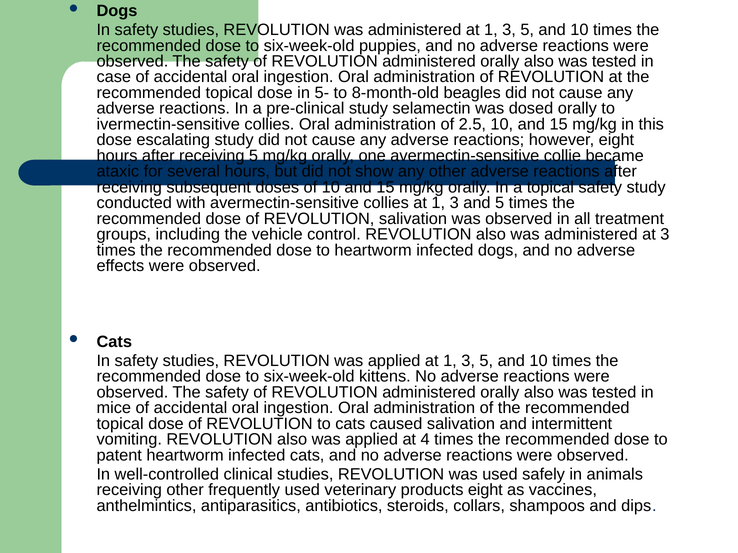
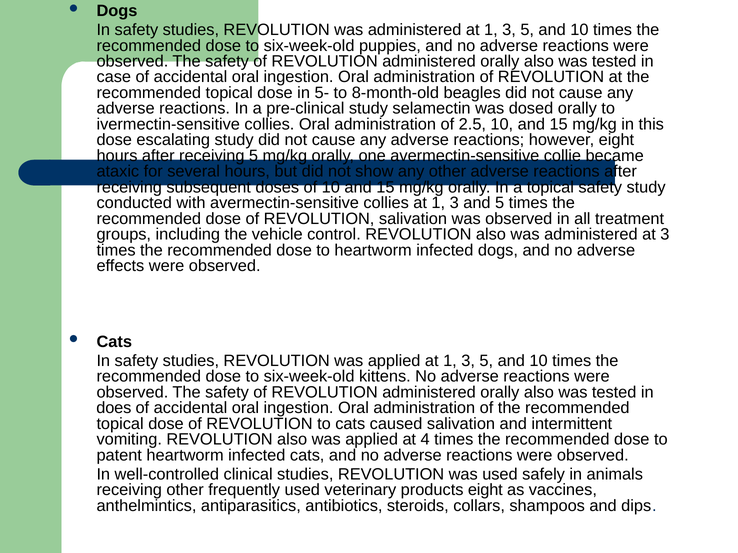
mice: mice -> does (114, 408)
